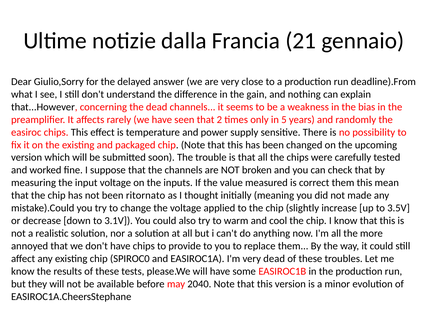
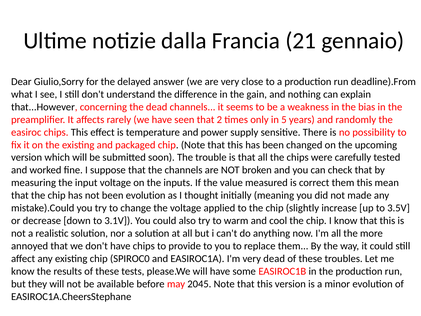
been ritornato: ritornato -> evolution (146, 195)
2040: 2040 -> 2045 (199, 284)
